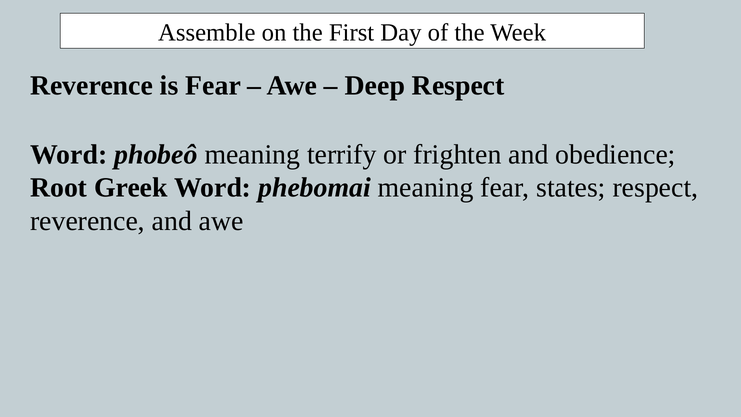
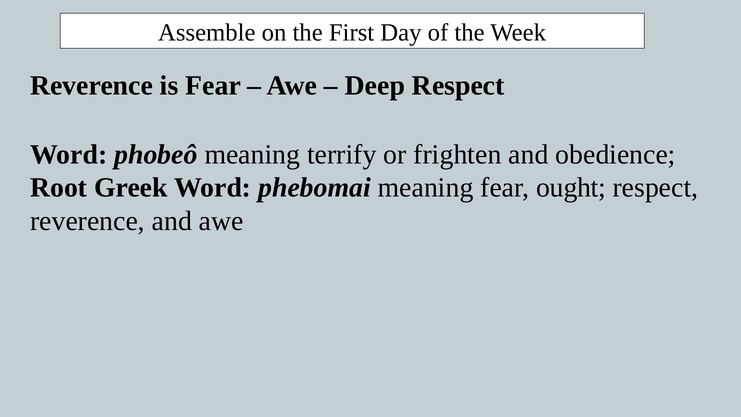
states: states -> ought (571, 188)
